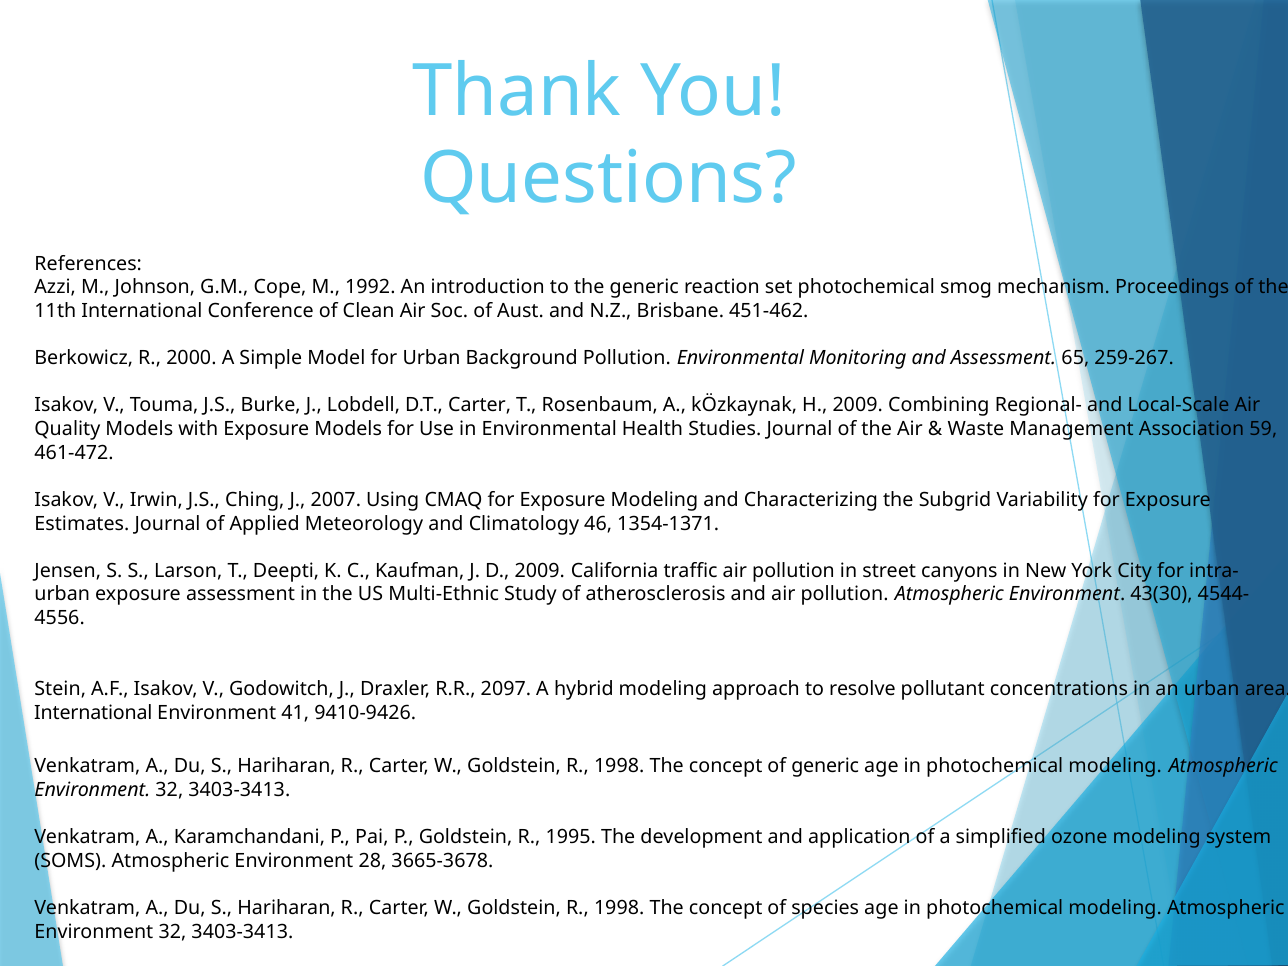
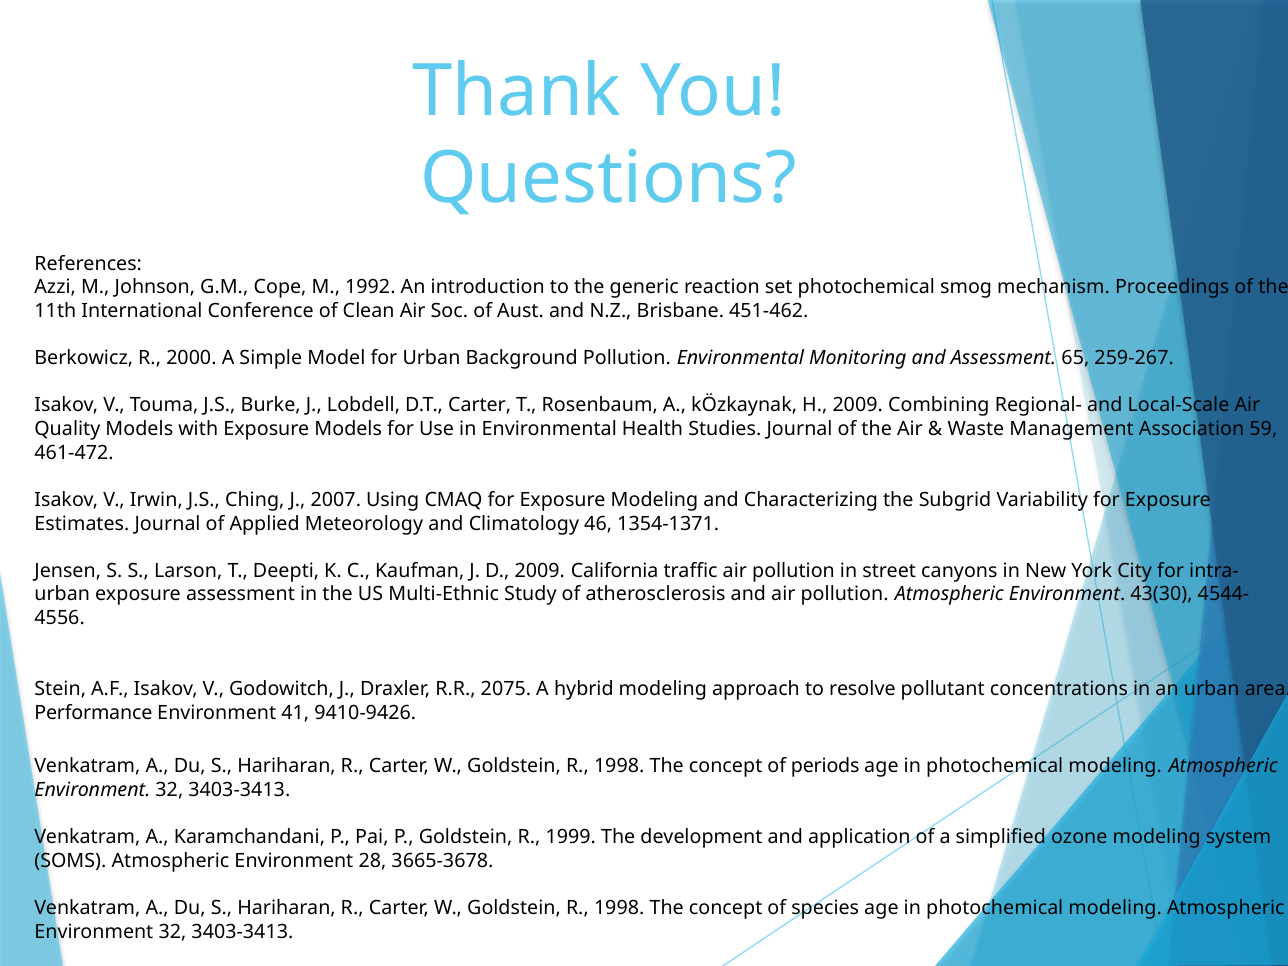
2097: 2097 -> 2075 (506, 689)
International: International -> Performance (93, 713)
of generic: generic -> periods (825, 766)
1995: 1995 -> 1999 (571, 837)
